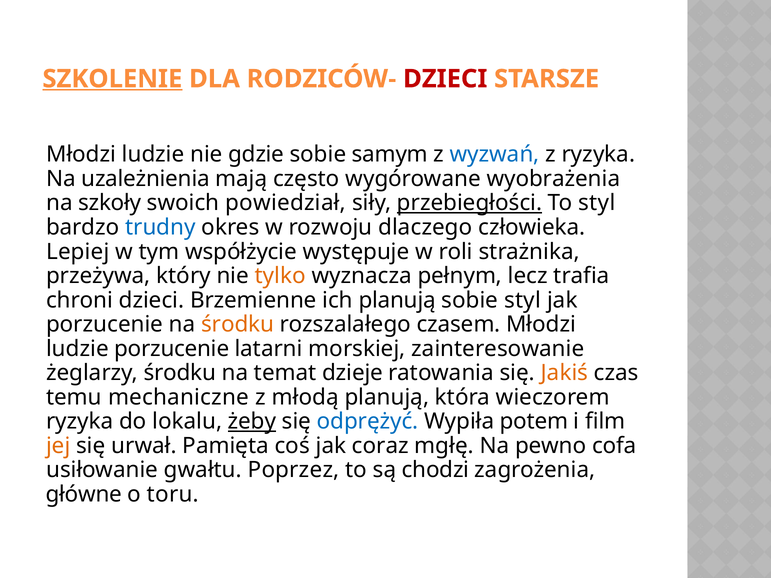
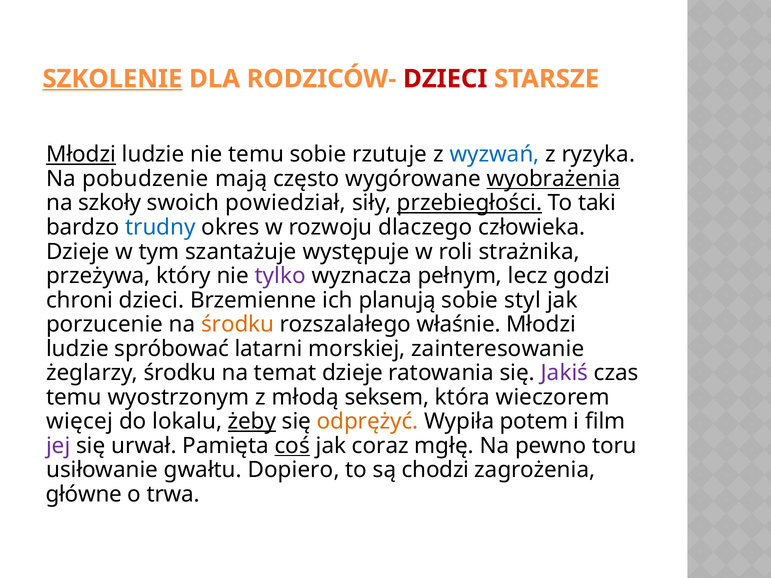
Młodzi underline: none -> present (81, 155)
nie gdzie: gdzie -> temu (256, 155)
samym: samym -> rzutuje (390, 155)
uzależnienia: uzależnienia -> pobudzenie (145, 179)
wyobrażenia underline: none -> present (553, 179)
To styl: styl -> taki (597, 203)
Lepiej: Lepiej -> Dzieje (78, 252)
współżycie: współżycie -> szantażuje (241, 252)
tylko colour: orange -> purple (280, 276)
trafia: trafia -> godzi (582, 276)
czasem: czasem -> właśnie (459, 325)
ludzie porzucenie: porzucenie -> spróbować (172, 349)
Jakiś colour: orange -> purple (564, 373)
mechaniczne: mechaniczne -> wyostrzonym (179, 397)
młodą planują: planują -> seksem (387, 397)
ryzyka: ryzyka -> więcej (80, 422)
odprężyć colour: blue -> orange (368, 422)
jej colour: orange -> purple (58, 446)
coś underline: none -> present (292, 446)
cofa: cofa -> toru (614, 446)
Poprzez: Poprzez -> Dopiero (294, 470)
toru: toru -> trwa (173, 495)
